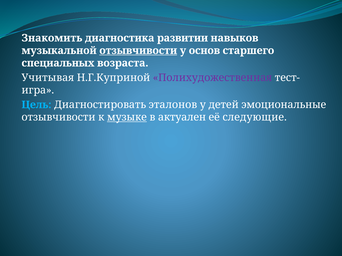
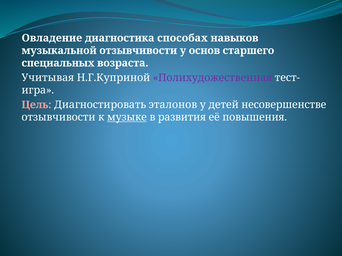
Знакомить: Знакомить -> Овладение (52, 38)
развитии: развитии -> способах (182, 38)
отзывчивости underline: present -> none (138, 51)
Цель colour: light blue -> pink (36, 105)
эмоциональные: эмоциональные -> несовершенстве (284, 105)
актуален: актуален -> развития (182, 117)
следующие: следующие -> повышения (255, 117)
